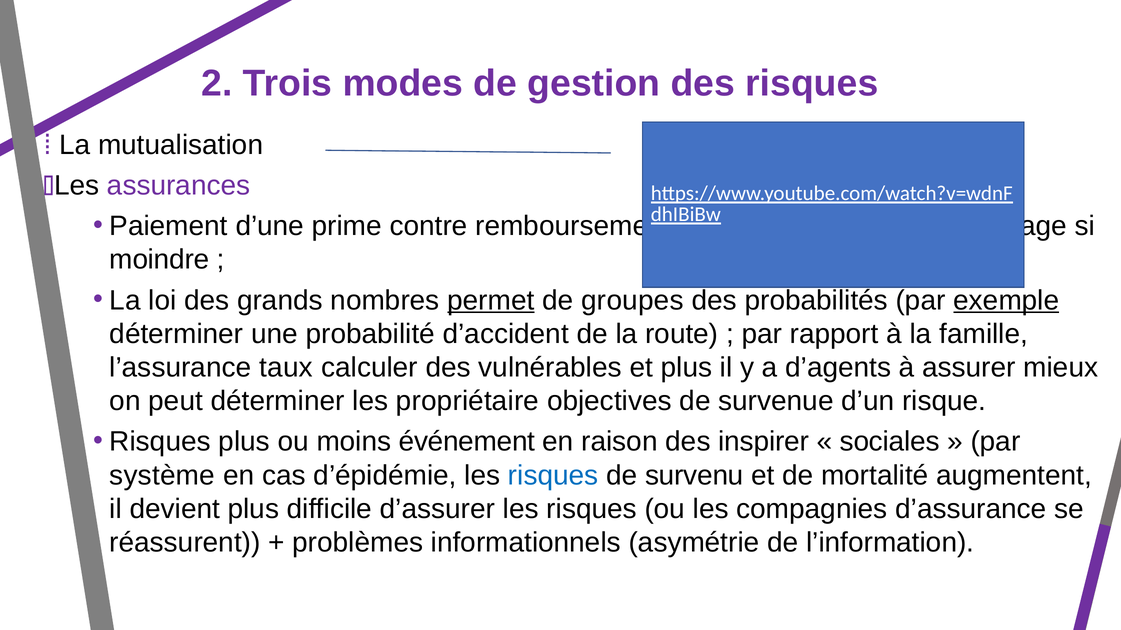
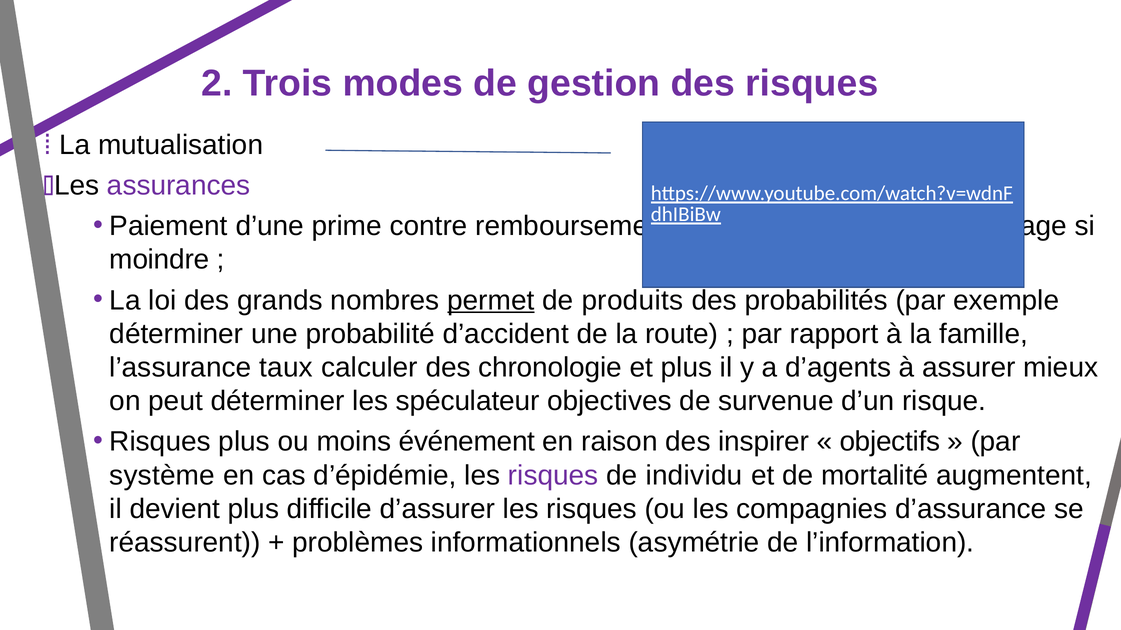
groupes: groupes -> produits (632, 301)
exemple underline: present -> none (1006, 301)
vulnérables: vulnérables -> chronologie (550, 368)
propriétaire: propriétaire -> spéculateur (468, 401)
sociales: sociales -> objectifs (890, 442)
risques colour: blue -> purple (553, 476)
survenu: survenu -> individu (694, 476)
